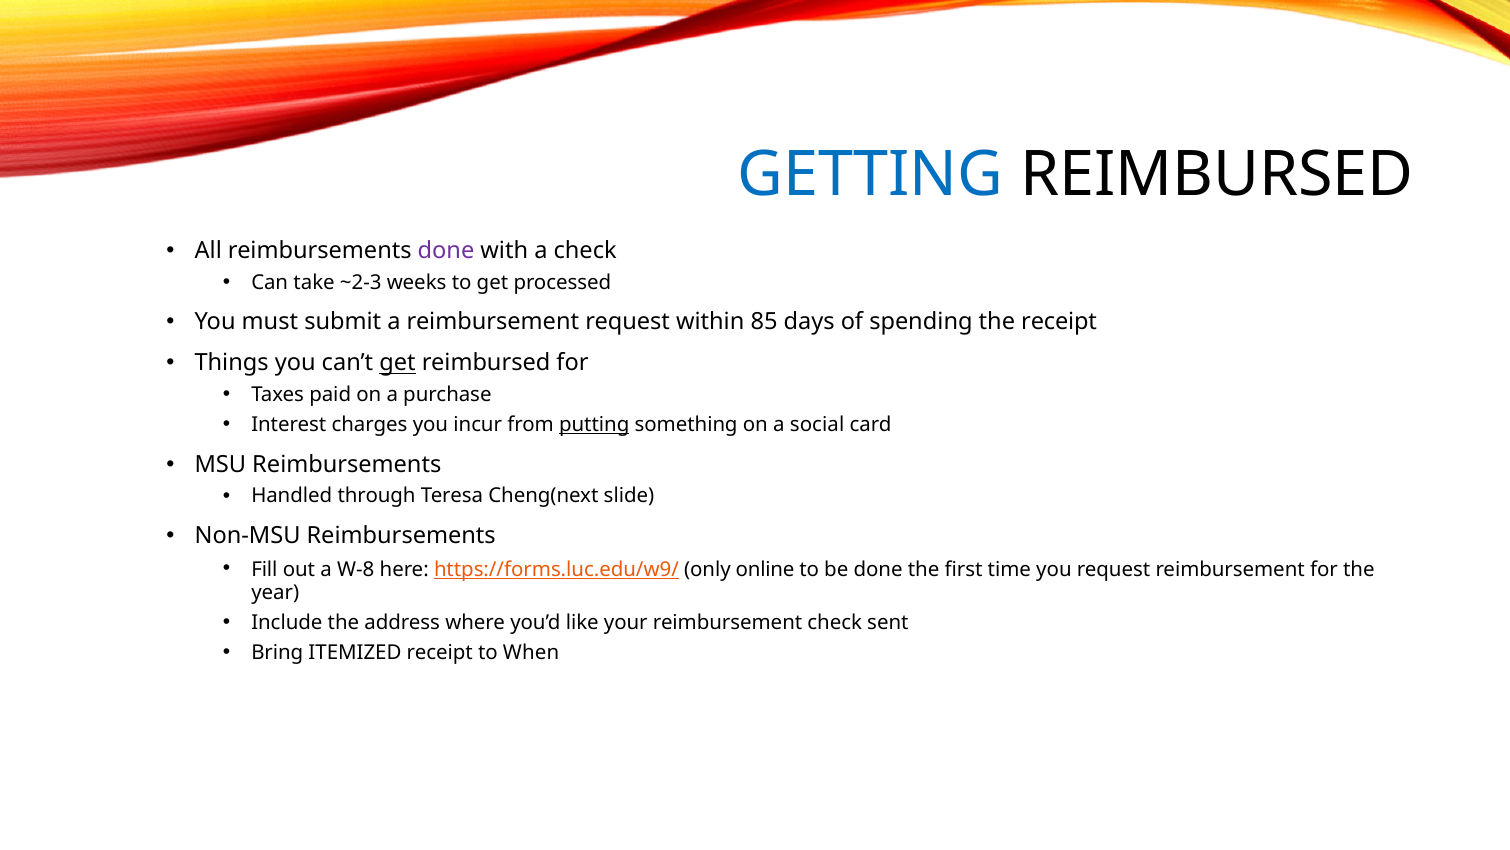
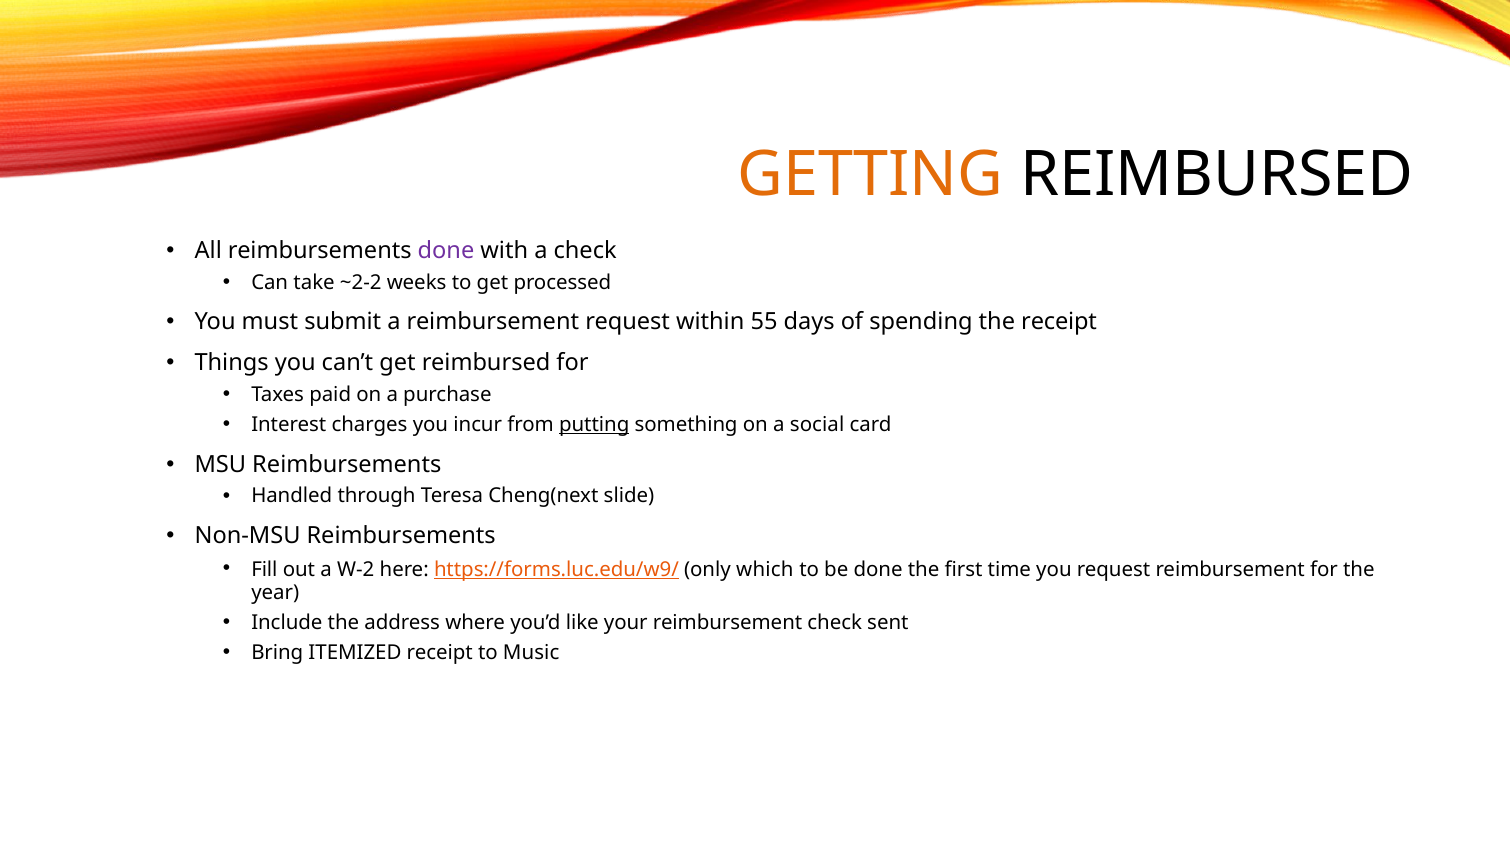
GETTING colour: blue -> orange (870, 174)
~2-3: ~2-3 -> ~2-2 (361, 282)
85: 85 -> 55 (764, 322)
get underline: present -> none (398, 363)
W-8: W-8 -> W-2 (356, 569)
online: online -> which (765, 569)
When: When -> Music (531, 652)
